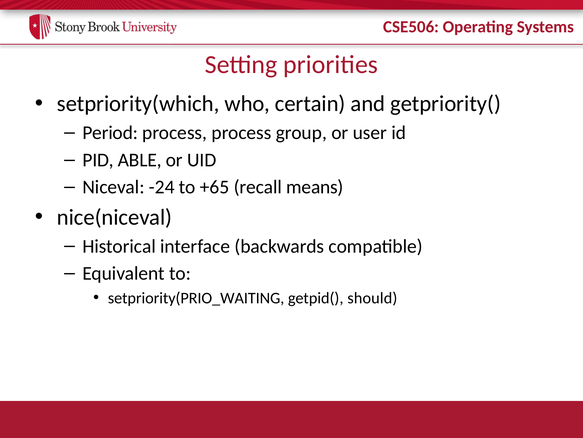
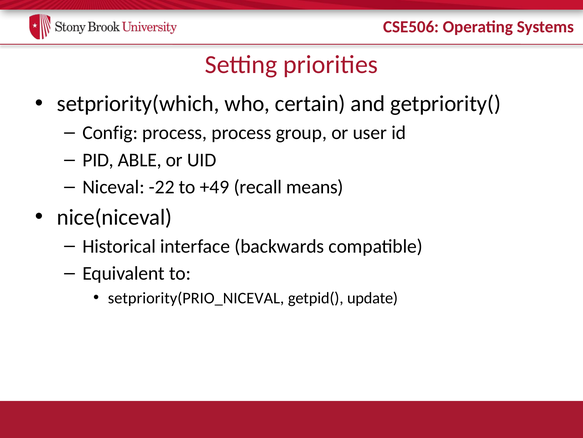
Period: Period -> Config (110, 133)
-24: -24 -> -22 (162, 187)
+65: +65 -> +49 (215, 187)
setpriority(PRIO_WAITING: setpriority(PRIO_WAITING -> setpriority(PRIO_NICEVAL (196, 297)
should: should -> update (372, 297)
